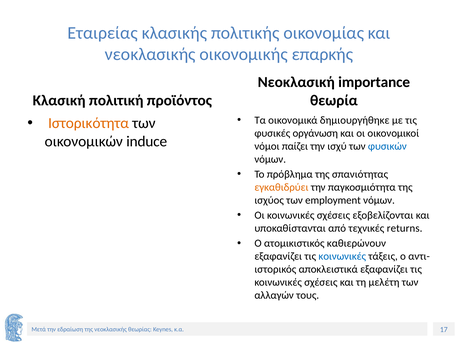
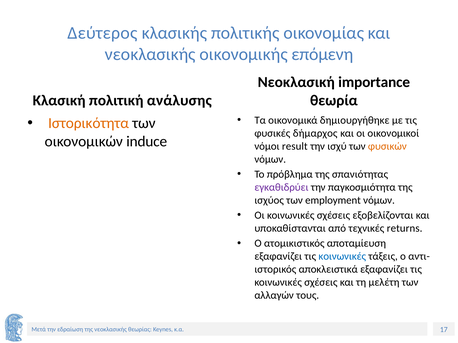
Εταιρείας: Εταιρείας -> Δεύτερος (102, 33)
επαρκής: επαρκής -> επόμενη (322, 54)
προϊόντος: προϊόντος -> ανάλυσης (179, 100)
οργάνωση: οργάνωση -> δήμαρχος (315, 133)
παίζει: παίζει -> result (295, 146)
φυσικών colour: blue -> orange (387, 146)
εγκαθιδρύει colour: orange -> purple (281, 188)
καθιερώνουν: καθιερώνουν -> αποταμίευση (356, 244)
